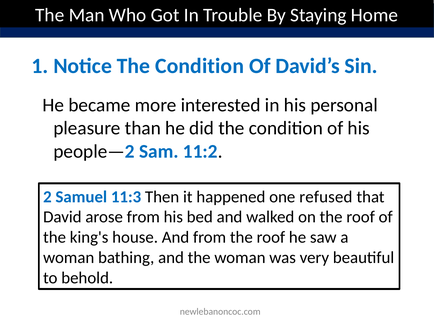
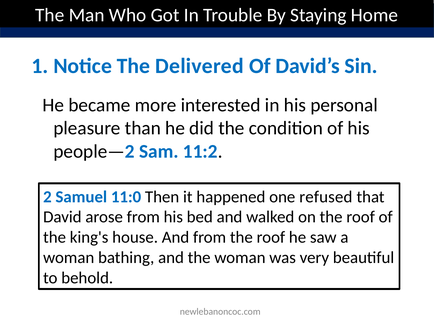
Notice The Condition: Condition -> Delivered (200, 66)
11:3: 11:3 -> 11:0 (126, 196)
